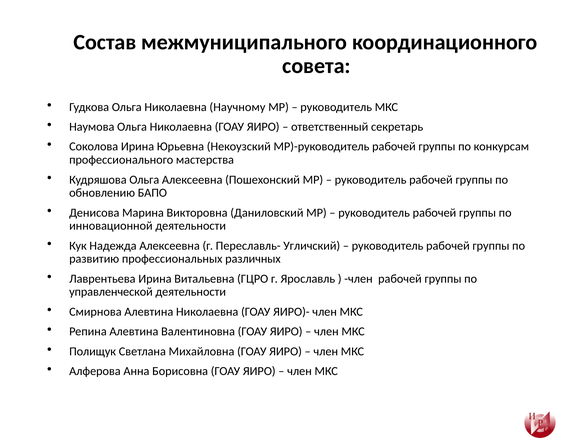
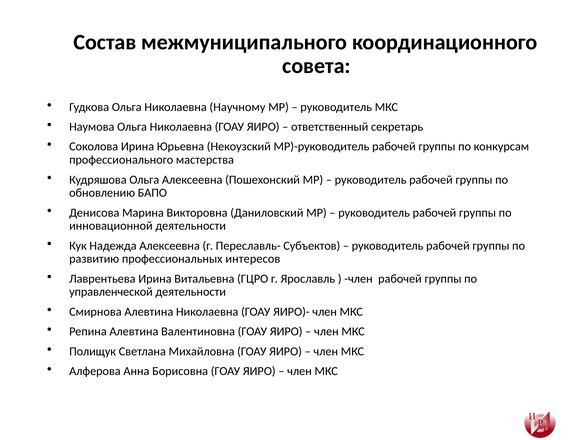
Угличский: Угличский -> Субъектов (312, 246)
различных: различных -> интересов (253, 259)
